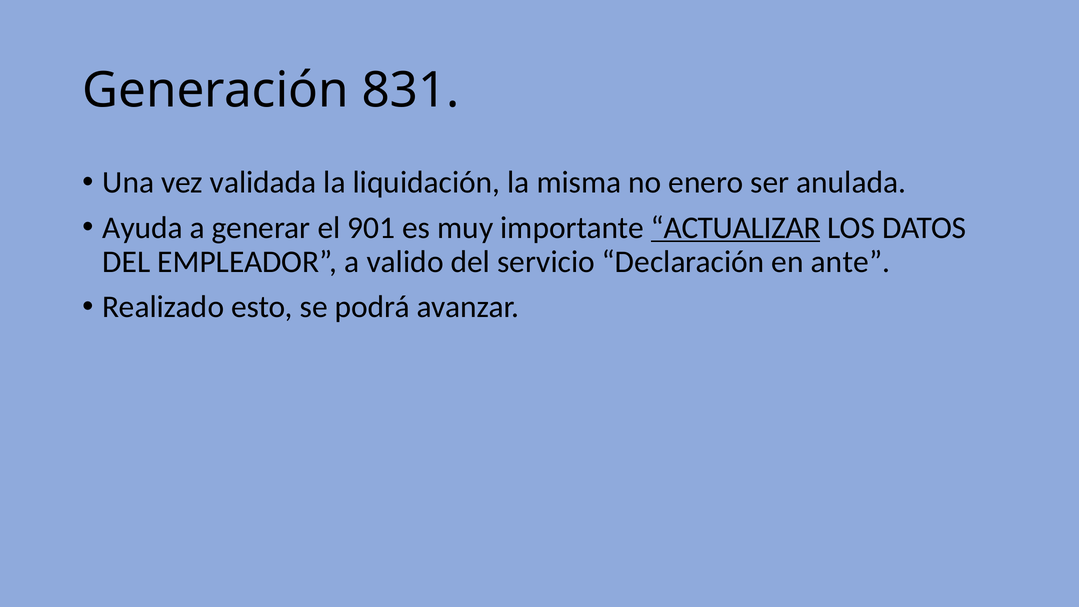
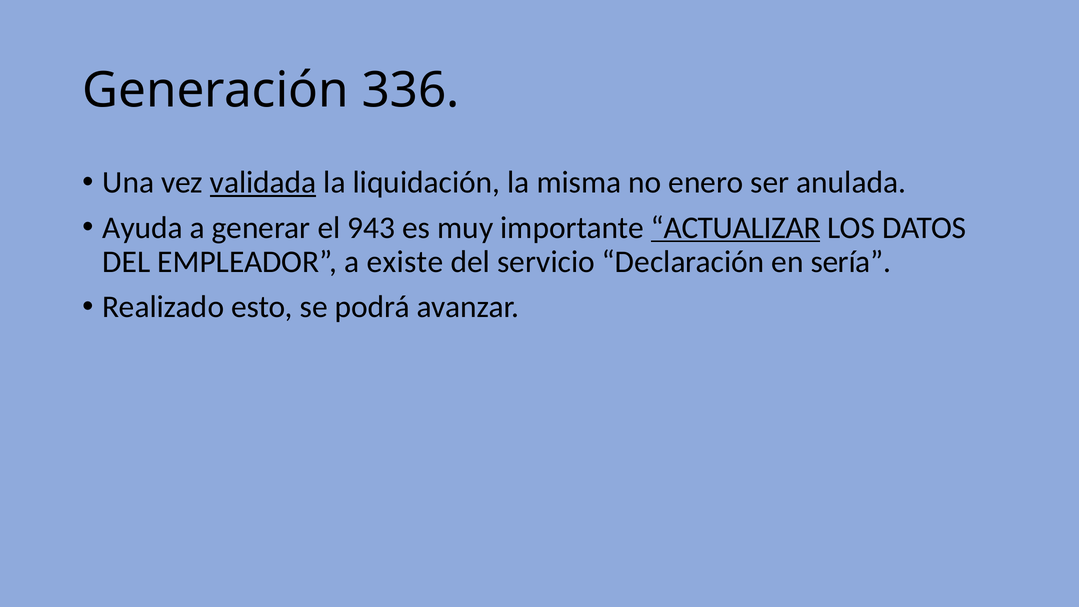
831: 831 -> 336 (411, 91)
validada underline: none -> present (263, 182)
901: 901 -> 943 (371, 228)
valido: valido -> existe (405, 262)
ante: ante -> sería (851, 262)
